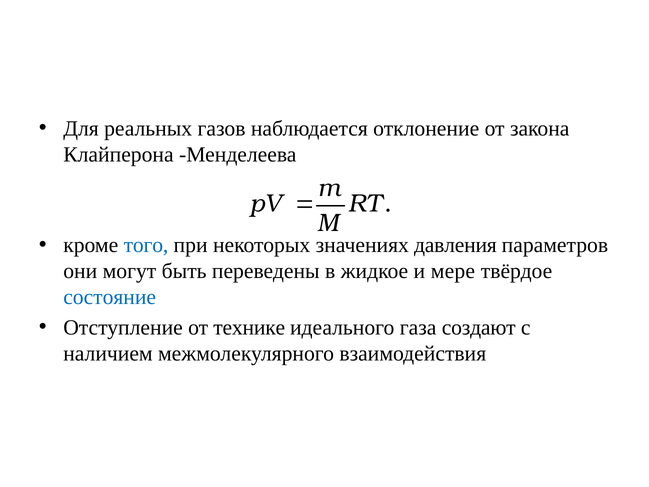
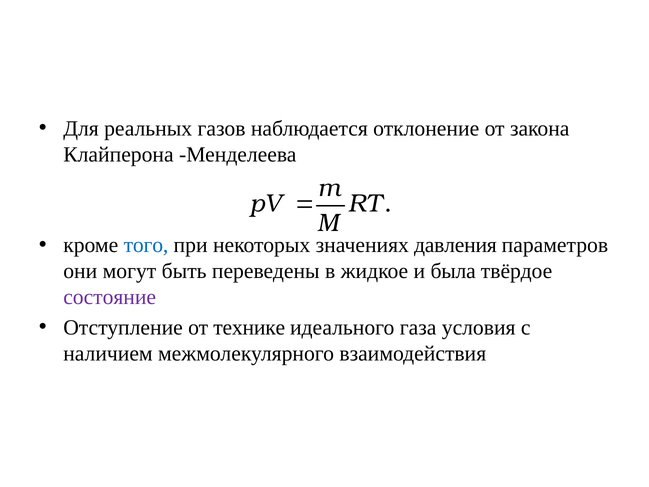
мере: мере -> была (453, 271)
состояние colour: blue -> purple (110, 297)
создают: создают -> условия (479, 327)
